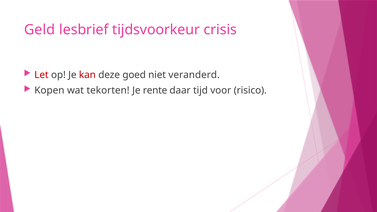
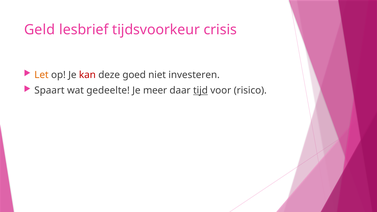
Let colour: red -> orange (41, 75)
veranderd: veranderd -> investeren (194, 75)
Kopen: Kopen -> Spaart (49, 90)
tekorten: tekorten -> gedeelte (108, 90)
rente: rente -> meer (155, 90)
tijd underline: none -> present (200, 90)
